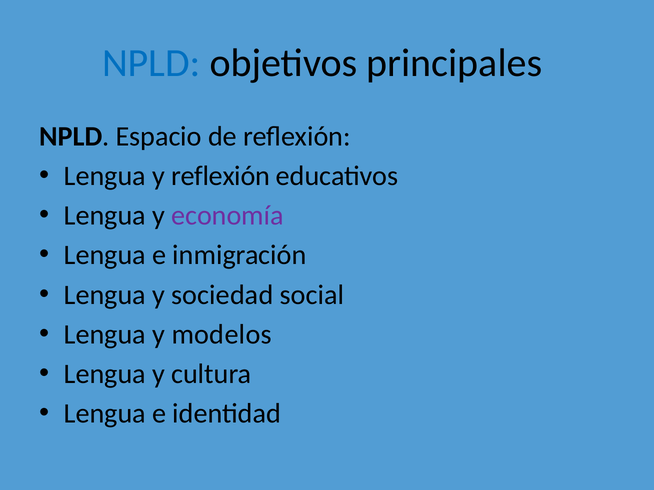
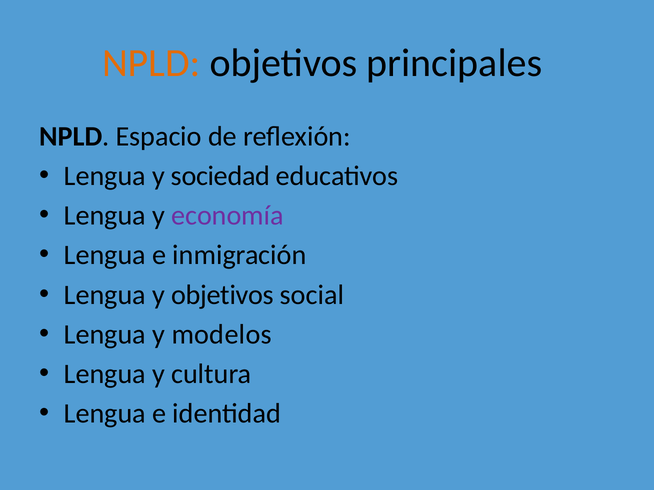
NPLD colour: blue -> orange (151, 63)
y reflexión: reflexión -> sociedad (221, 176)
y sociedad: sociedad -> objetivos (223, 295)
